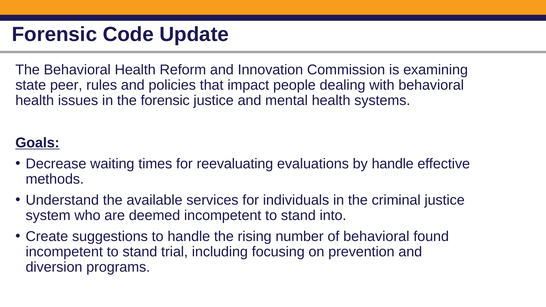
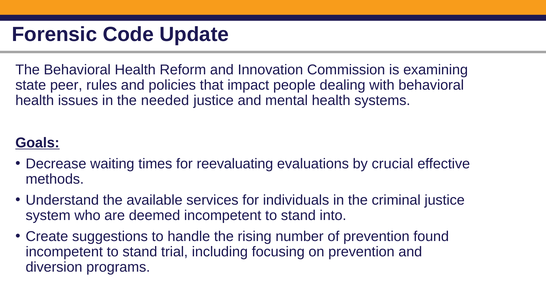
the forensic: forensic -> needed (165, 101)
by handle: handle -> crucial (393, 164)
number of behavioral: behavioral -> prevention (376, 237)
